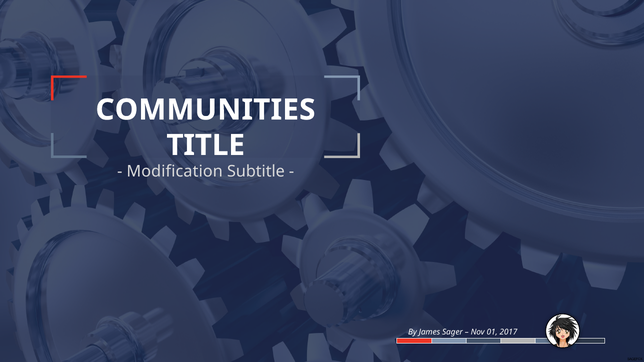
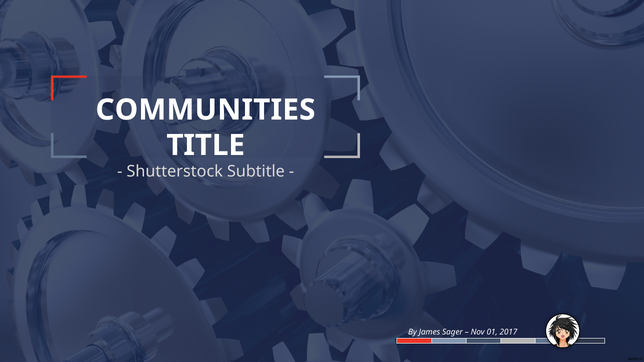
Modification: Modification -> Shutterstock (175, 172)
